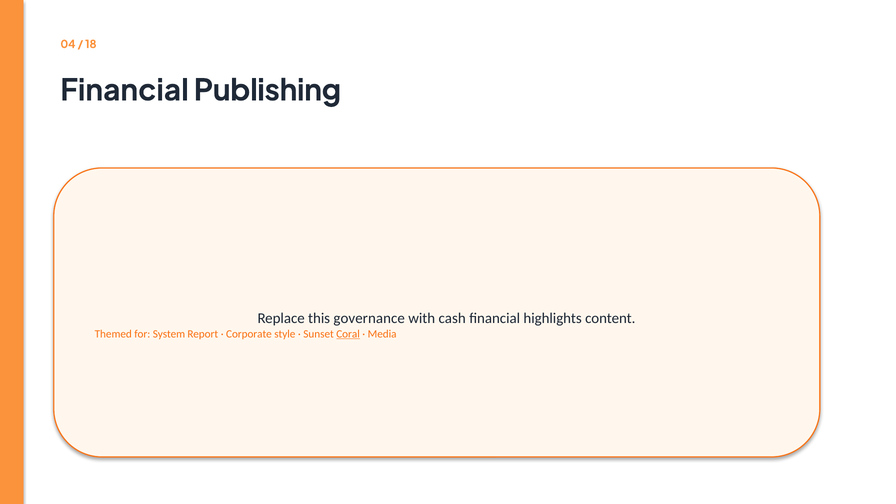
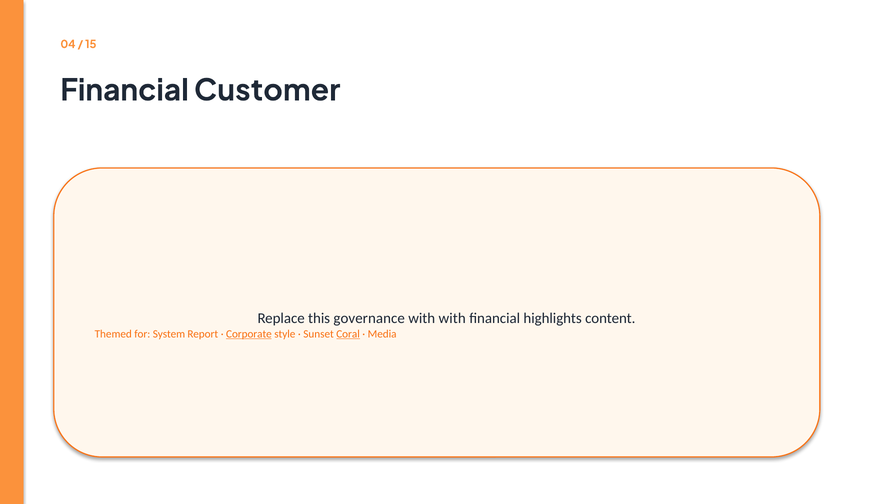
18: 18 -> 15 (91, 44)
Publishing: Publishing -> Customer (267, 91)
with cash: cash -> with (452, 319)
Corporate underline: none -> present (249, 334)
